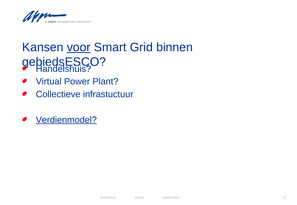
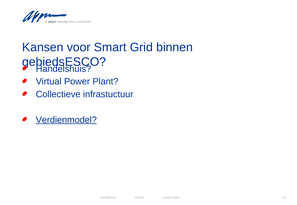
voor underline: present -> none (79, 48)
